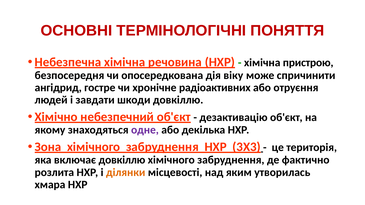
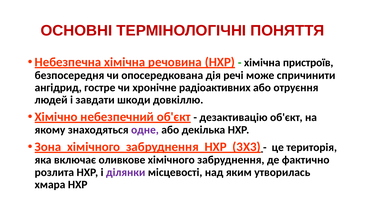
пристрою: пристрою -> пристроїв (308, 63)
віку: віку -> речі (233, 75)
включає довкіллю: довкіллю -> оливкове (122, 160)
ділянки colour: orange -> purple (126, 173)
